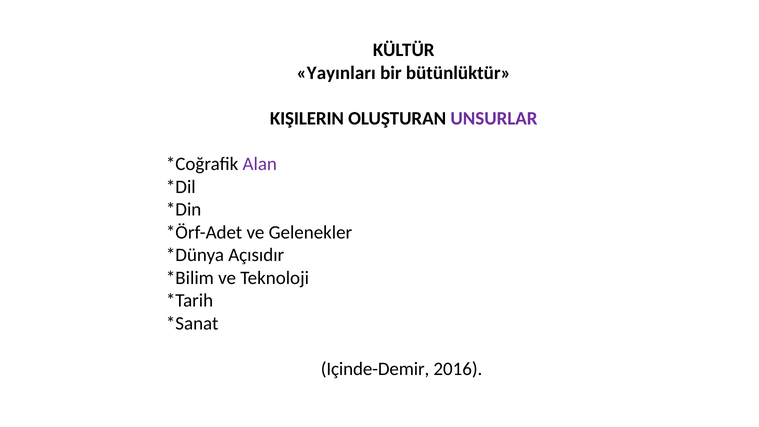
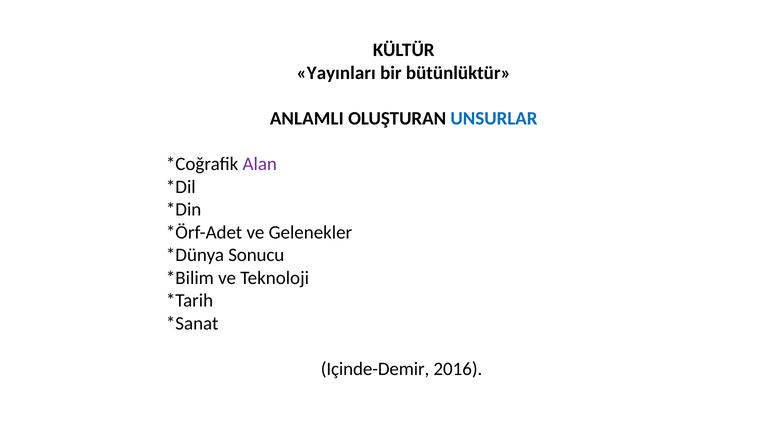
KIŞILERIN: KIŞILERIN -> ANLAMLI (307, 119)
UNSURLAR colour: purple -> blue (494, 119)
Açısıdır: Açısıdır -> Sonucu (256, 255)
